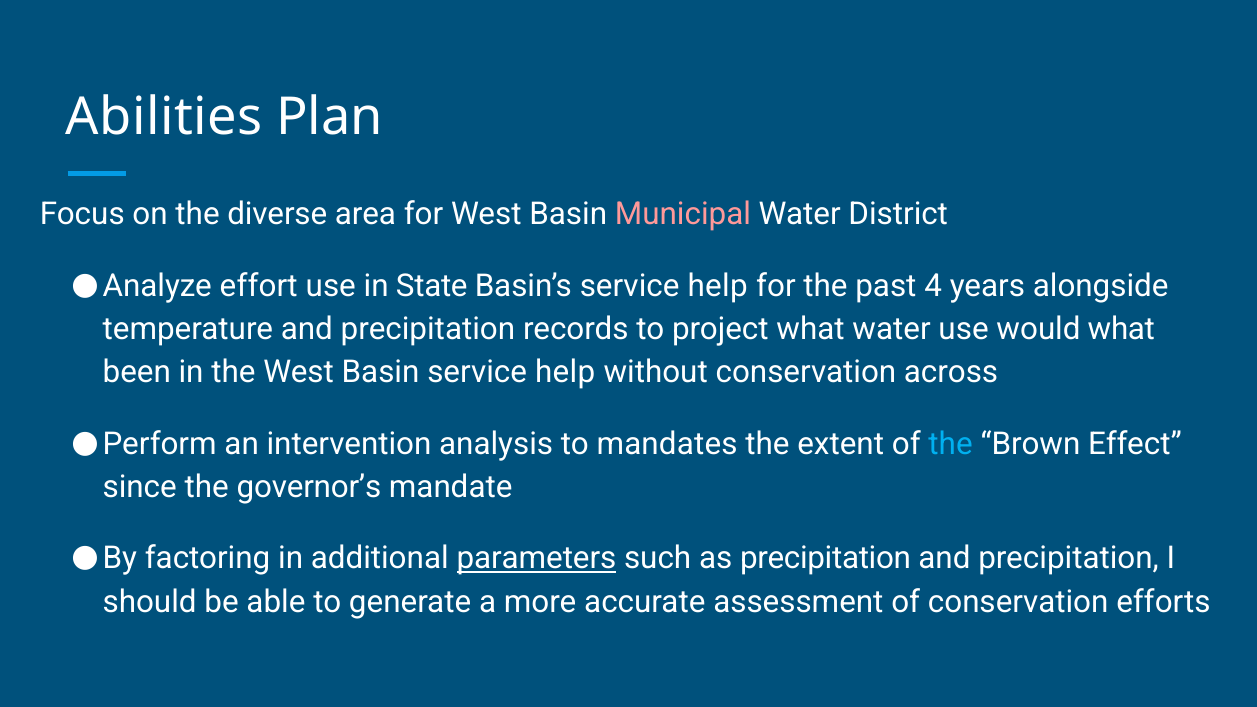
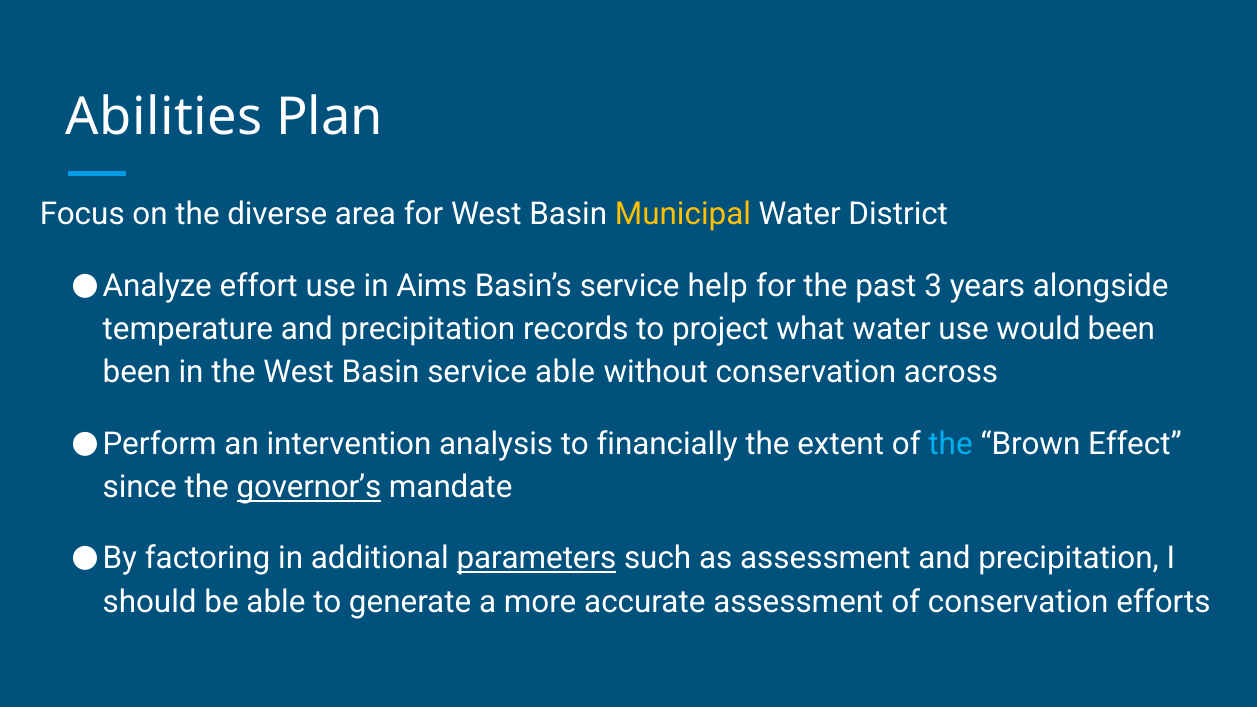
Municipal colour: pink -> yellow (683, 215)
State: State -> Aims (432, 286)
4: 4 -> 3 (933, 286)
would what: what -> been (1121, 329)
Basin service help: help -> able (565, 373)
mandates: mandates -> financially (667, 444)
governor’s underline: none -> present (309, 487)
as precipitation: precipitation -> assessment (825, 558)
